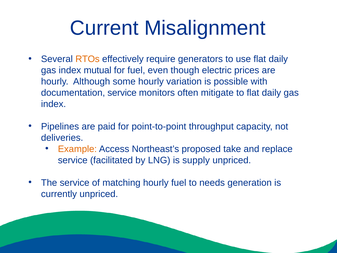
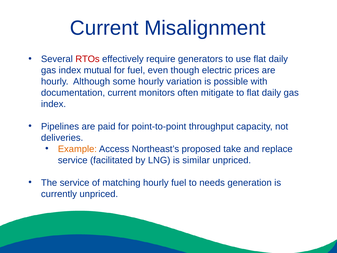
RTOs colour: orange -> red (87, 59)
documentation service: service -> current (122, 93)
supply: supply -> similar (196, 160)
